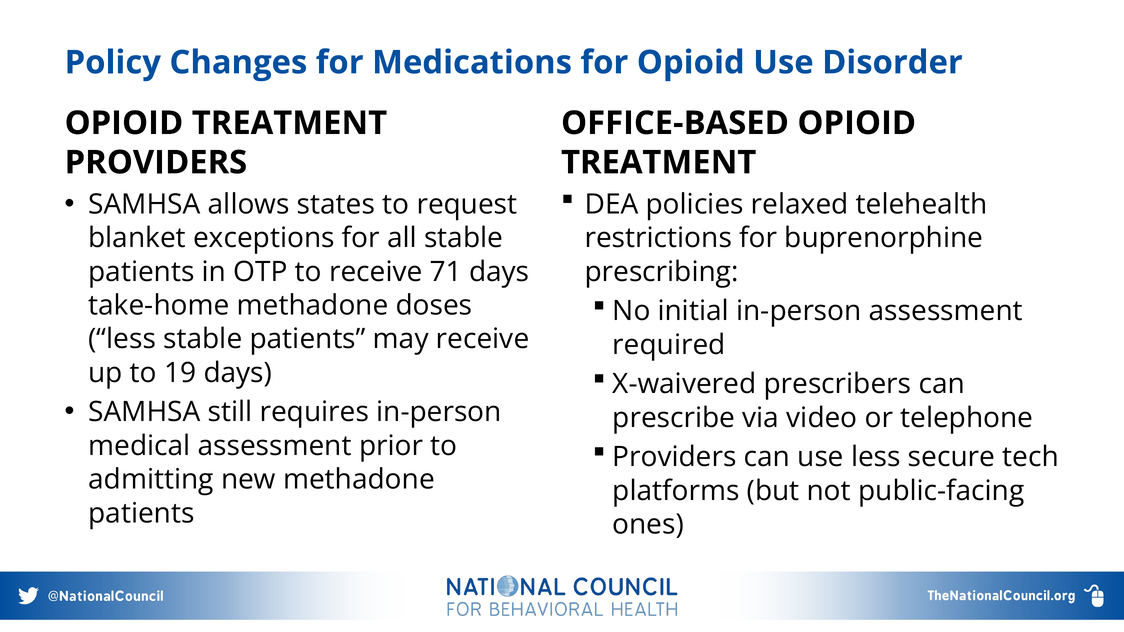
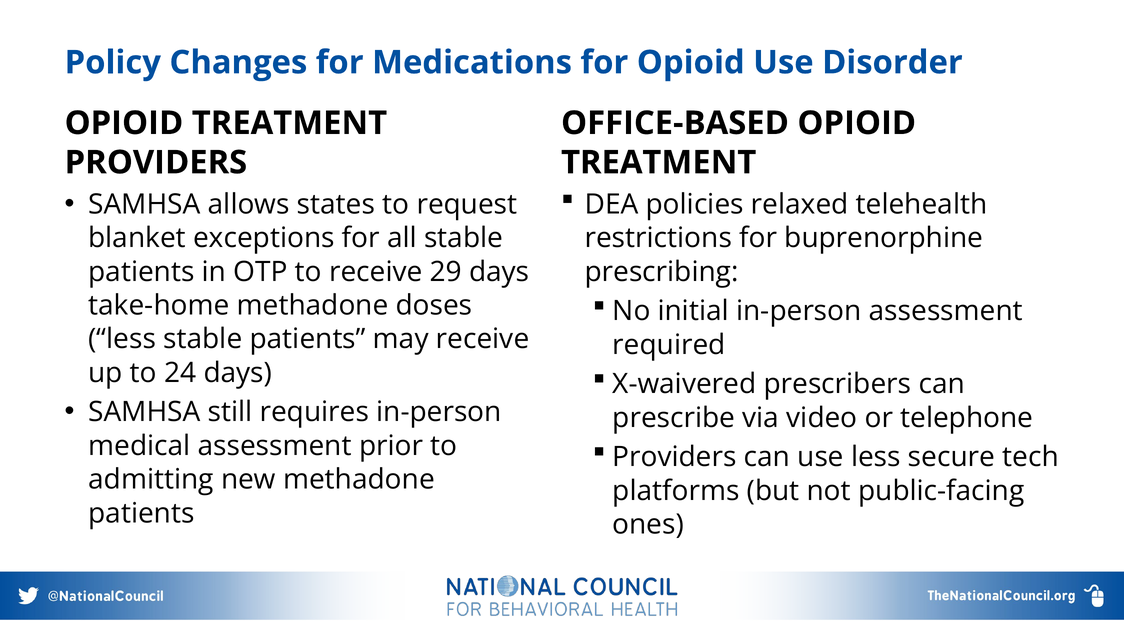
71: 71 -> 29 (446, 272)
19: 19 -> 24 (180, 373)
